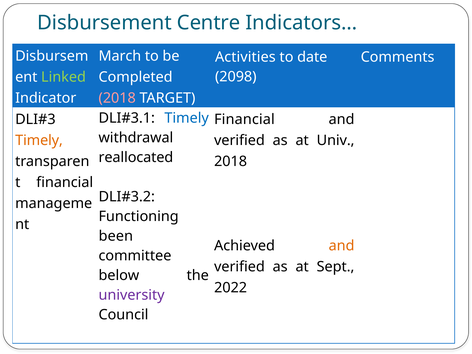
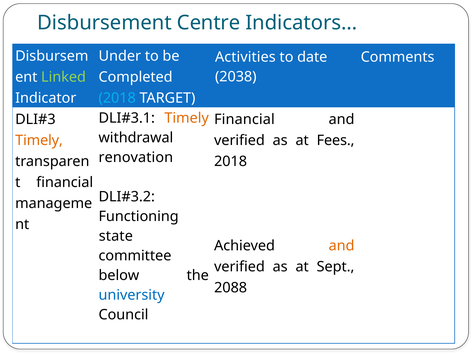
March: March -> Under (120, 56)
2098: 2098 -> 2038 (236, 77)
2018 colour: pink -> light blue (117, 98)
Timely colour: blue -> orange (187, 118)
Univ: Univ -> Fees (336, 140)
reallocated: reallocated -> renovation (136, 157)
been: been -> state (116, 236)
2022: 2022 -> 2088 (231, 288)
university colour: purple -> blue (132, 295)
